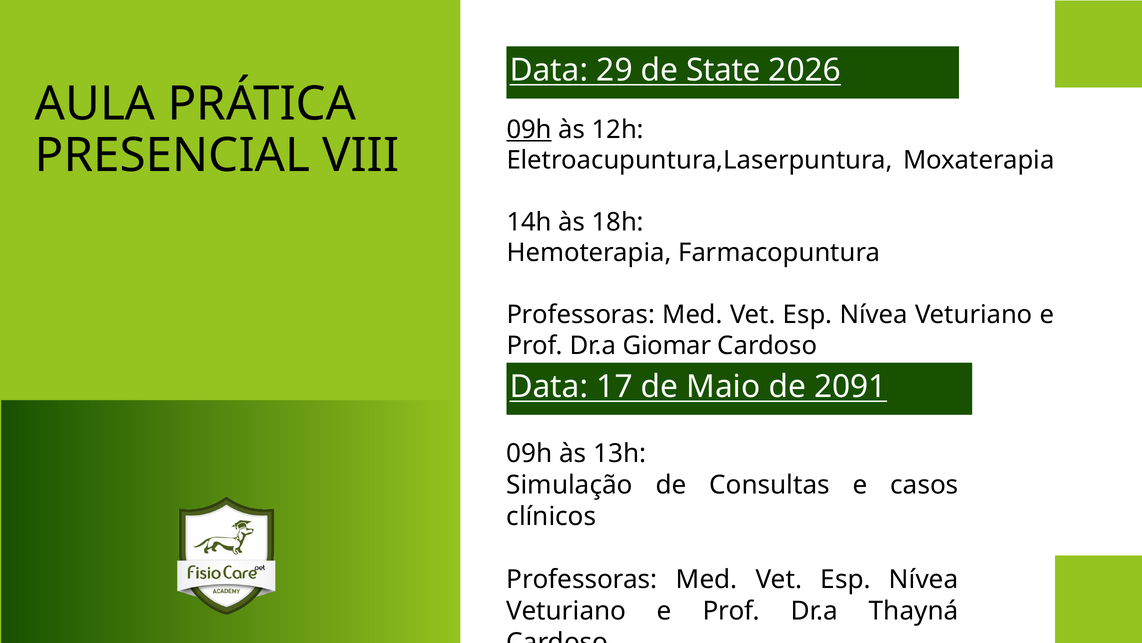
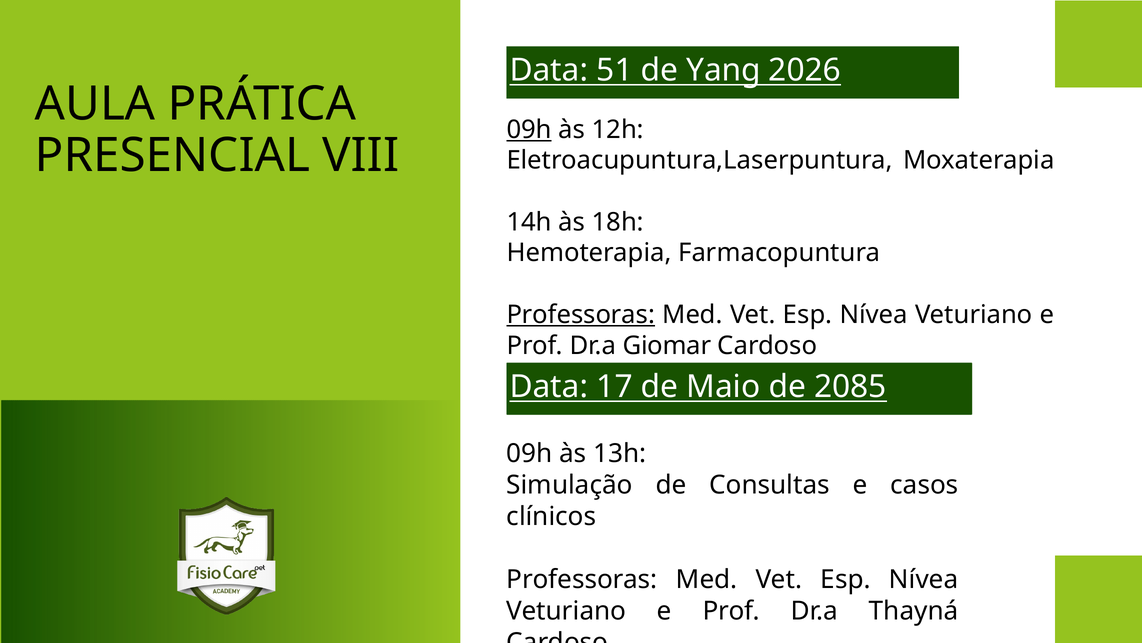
29: 29 -> 51 (615, 70)
State: State -> Yang (723, 70)
Professoras underline: none -> present (581, 314)
2091: 2091 -> 2085 (850, 386)
